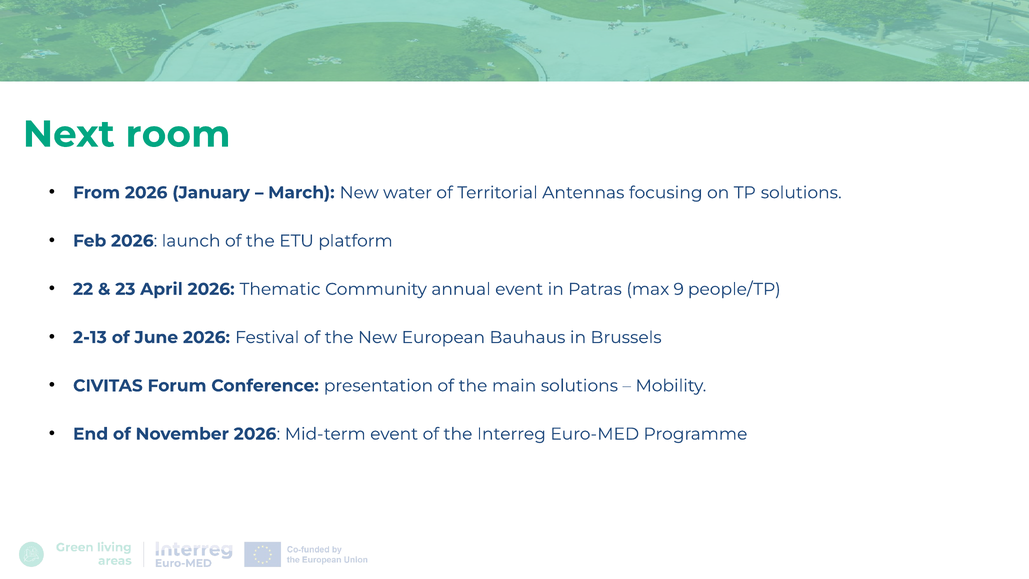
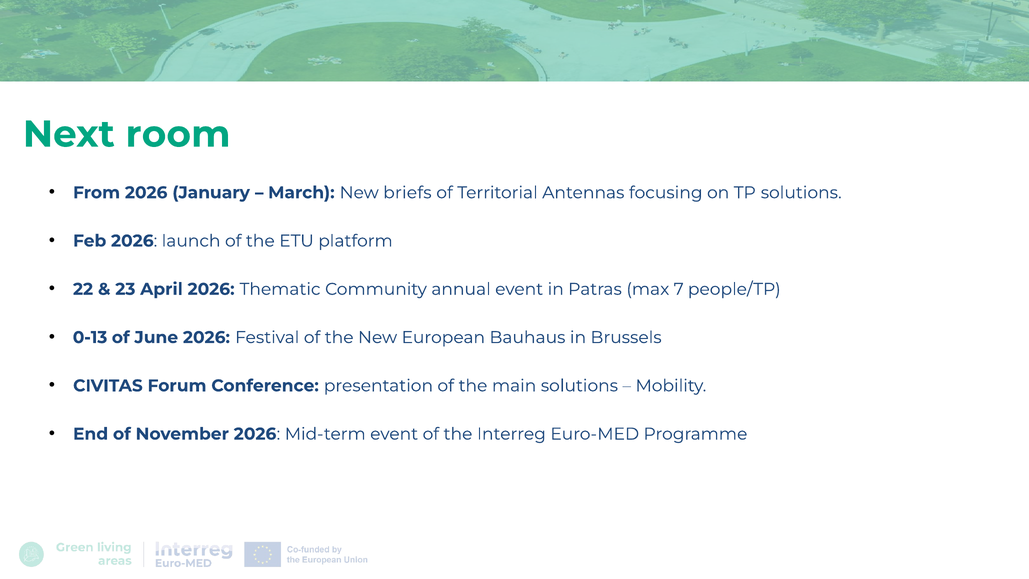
water: water -> briefs (407, 193)
9: 9 -> 7 (679, 289)
2-13: 2-13 -> 0-13 (90, 337)
